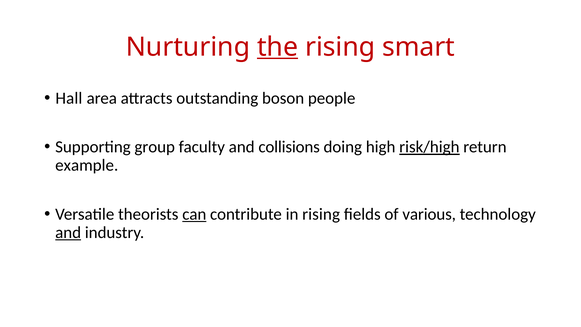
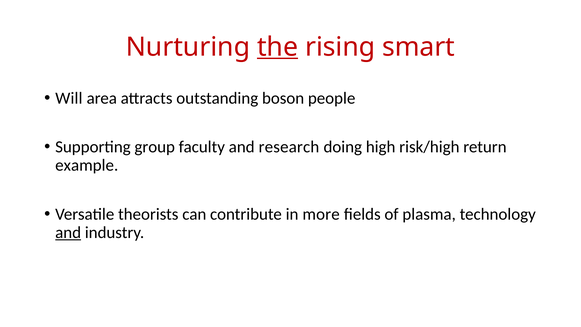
Hall: Hall -> Will (69, 98)
collisions: collisions -> research (289, 147)
risk/high underline: present -> none (429, 147)
can underline: present -> none (194, 214)
in rising: rising -> more (321, 214)
various: various -> plasma (429, 214)
